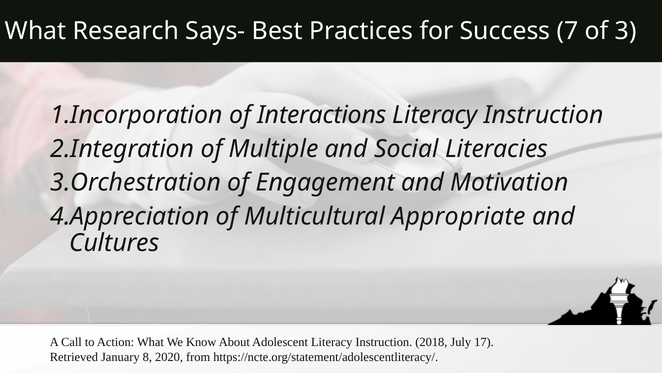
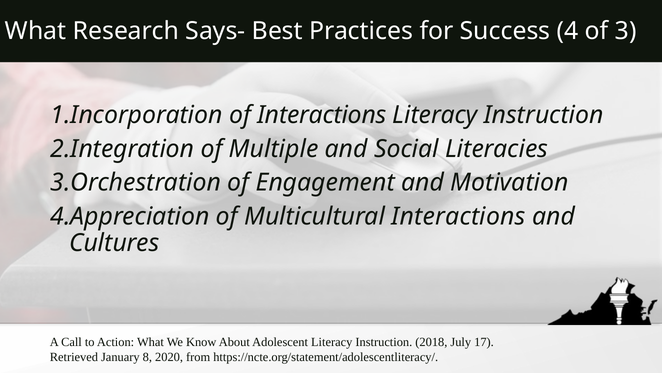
7: 7 -> 4 (568, 31)
Multicultural Appropriate: Appropriate -> Interactions (458, 216)
